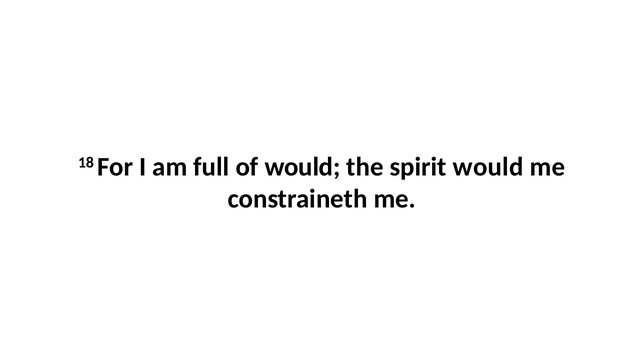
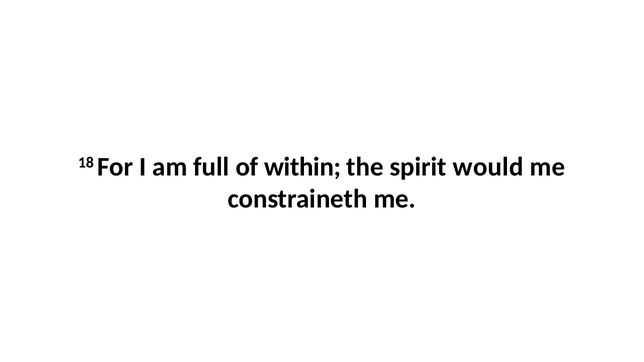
of would: would -> within (303, 167)
